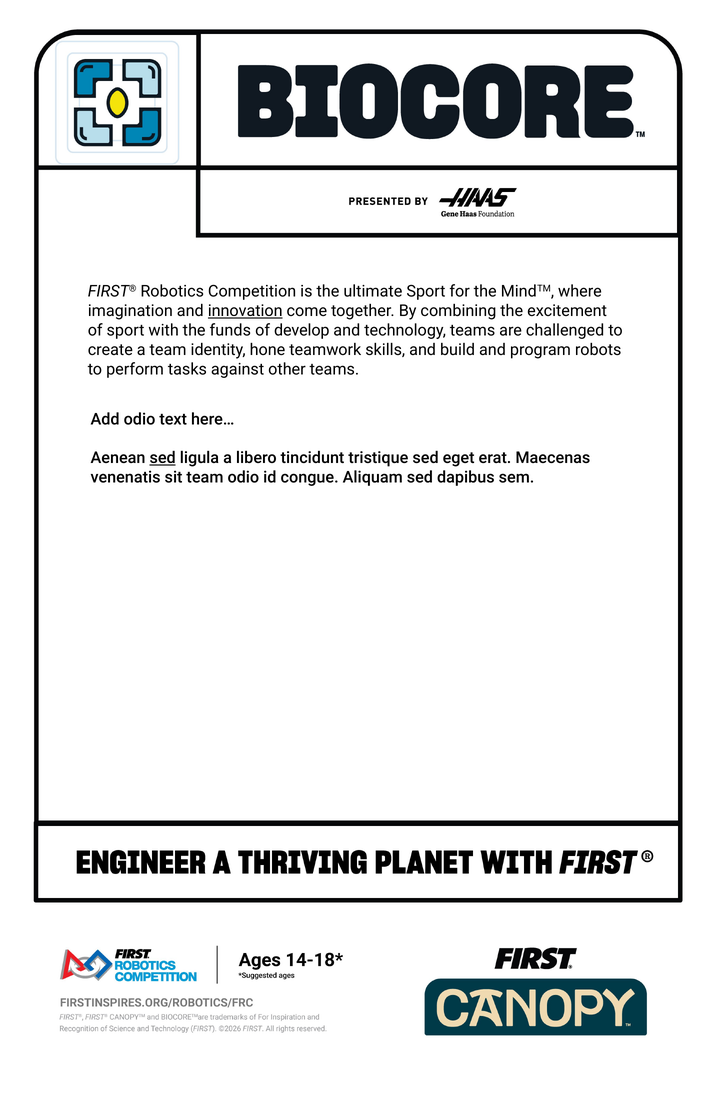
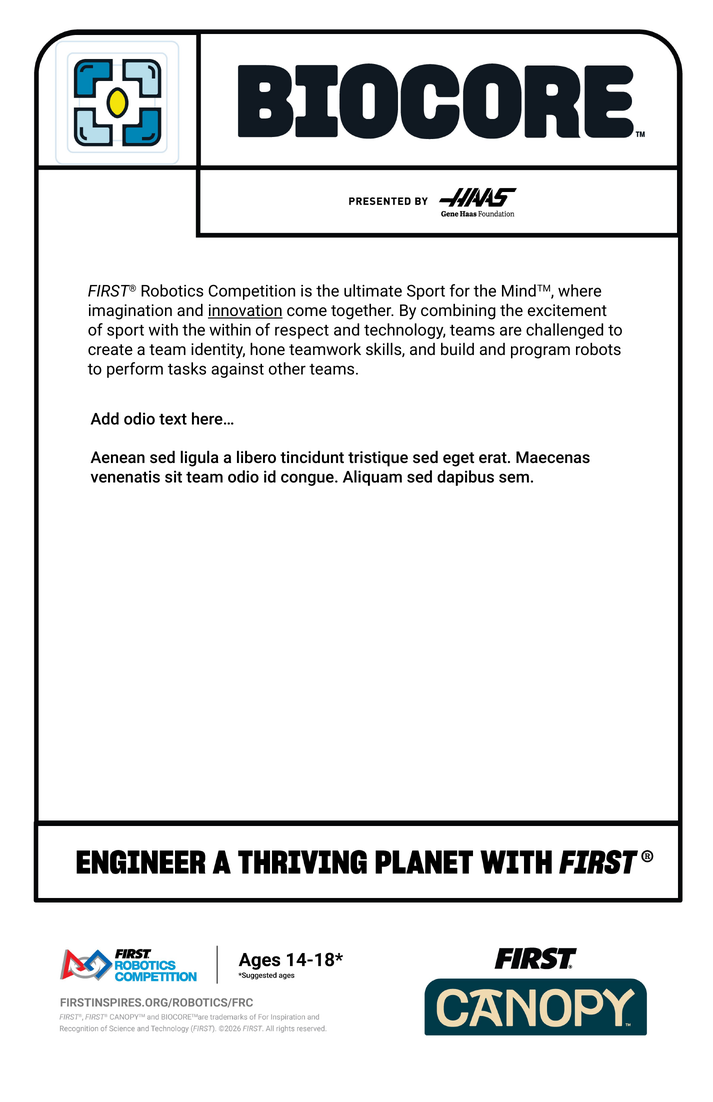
funds: funds -> within (230, 330)
develop: develop -> respect (302, 330)
sed underline: present -> none (163, 458)
